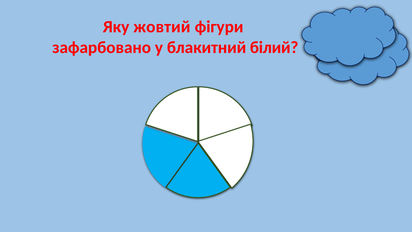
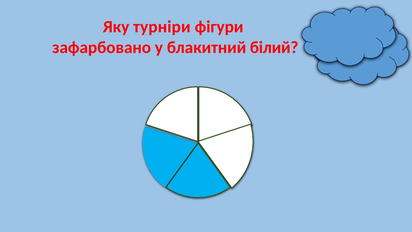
жовтий: жовтий -> турніри (162, 27)
